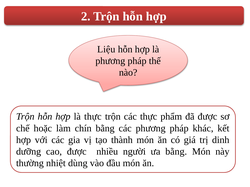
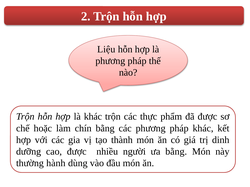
là thực: thực -> khác (93, 117)
nhiệt: nhiệt -> hành (56, 164)
